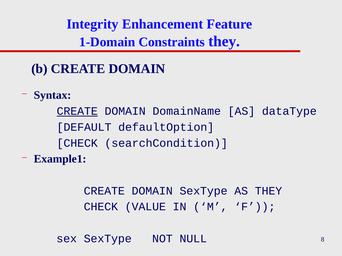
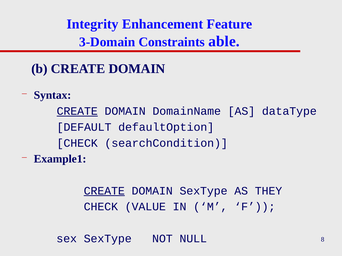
1-Domain: 1-Domain -> 3-Domain (107, 42)
Constraints they: they -> able (224, 42)
CREATE underline: none -> present (104, 191)
